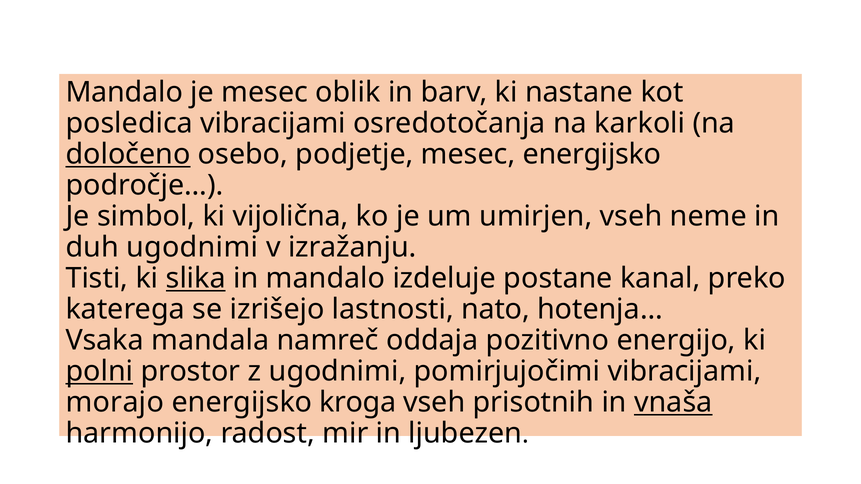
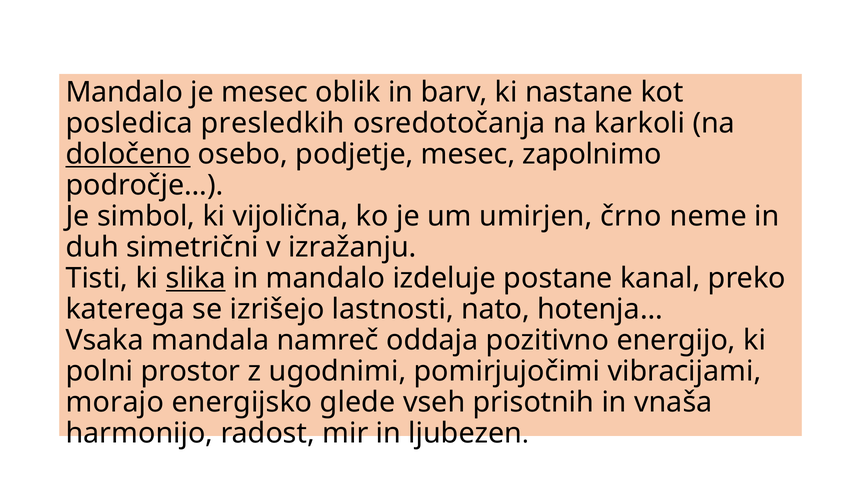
posledica vibracijami: vibracijami -> presledkih (273, 124)
mesec energijsko: energijsko -> zapolnimo (592, 155)
umirjen vseh: vseh -> črno (631, 217)
duh ugodnimi: ugodnimi -> simetrični (192, 248)
polni underline: present -> none (99, 372)
kroga: kroga -> glede (358, 403)
vnaša underline: present -> none (673, 403)
